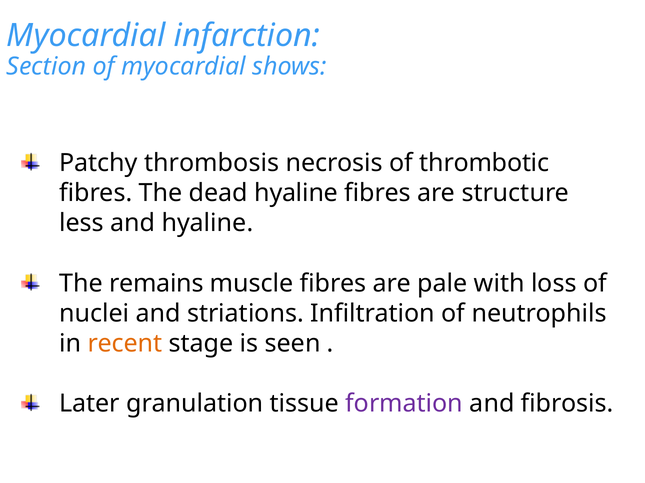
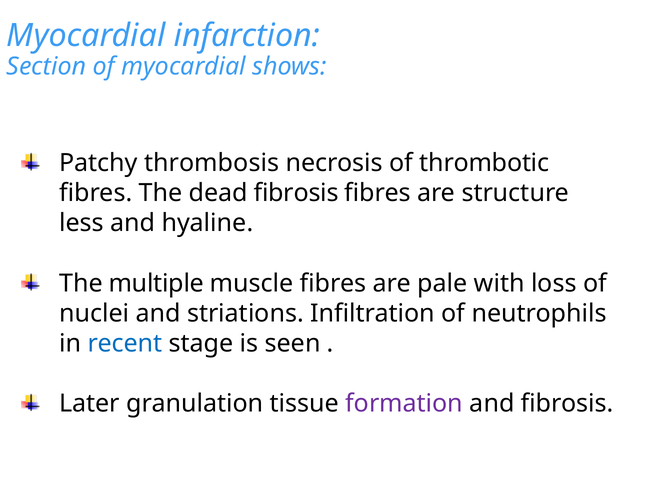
dead hyaline: hyaline -> fibrosis (296, 193)
remains: remains -> multiple (156, 284)
recent colour: orange -> blue (125, 344)
